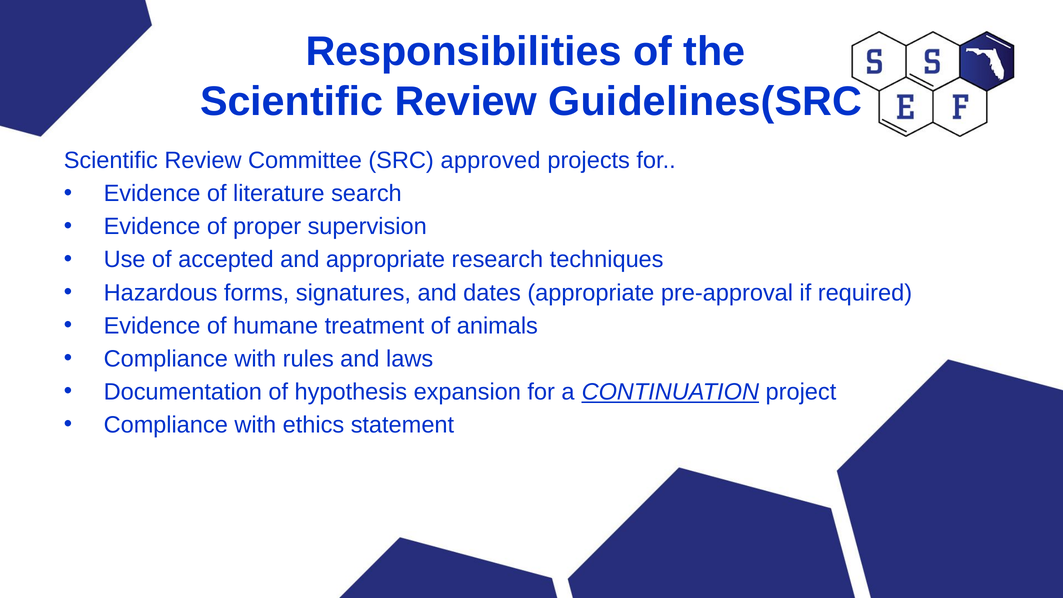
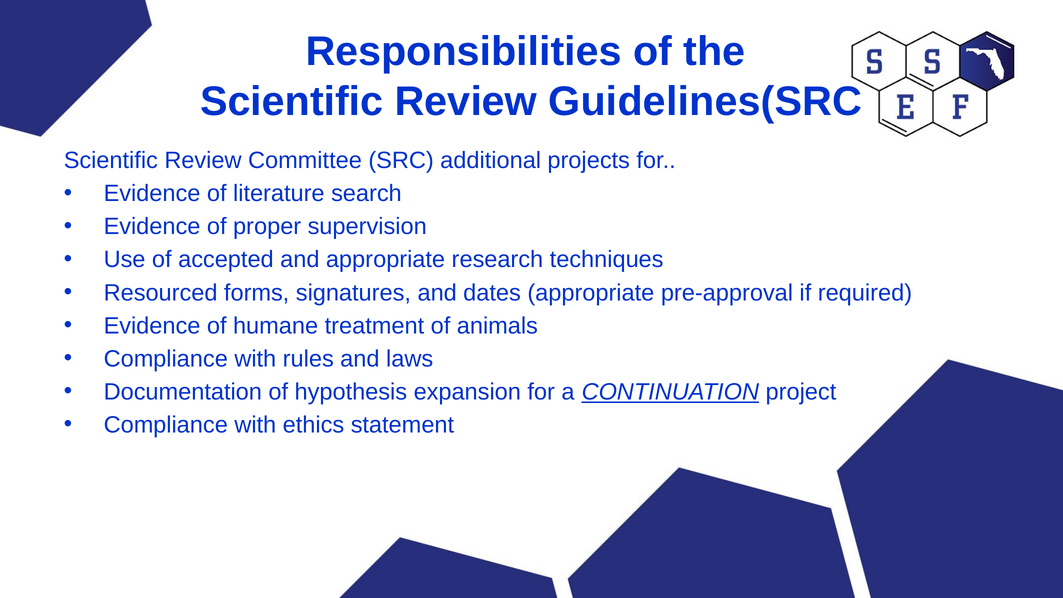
approved: approved -> additional (491, 161)
Hazardous: Hazardous -> Resourced (161, 293)
